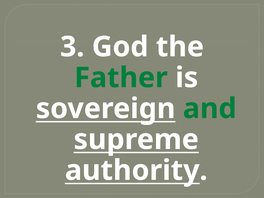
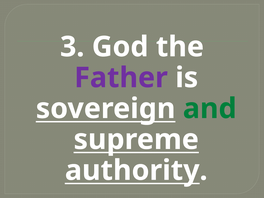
Father colour: green -> purple (121, 78)
